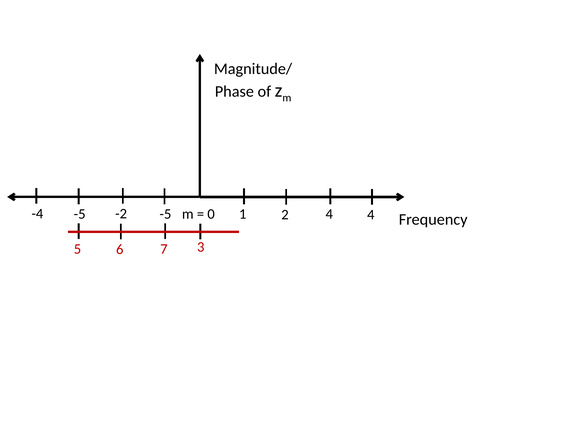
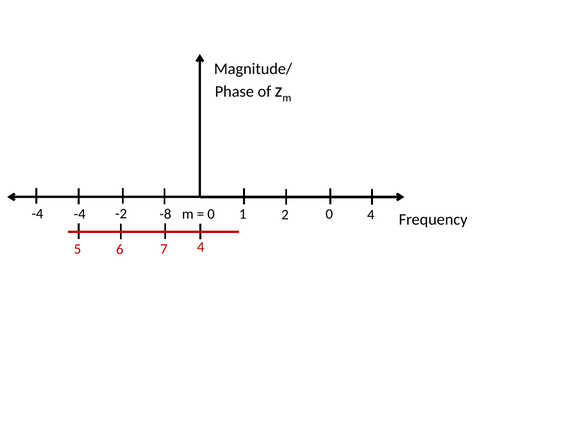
-5: -5 -> -4 (80, 214)
-2 -5: -5 -> -8 (165, 214)
0 4: 4 -> 0 (329, 214)
7 3: 3 -> 4 (201, 247)
